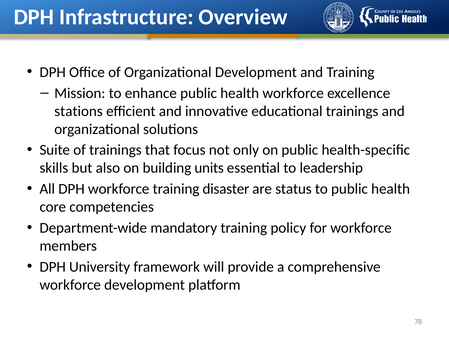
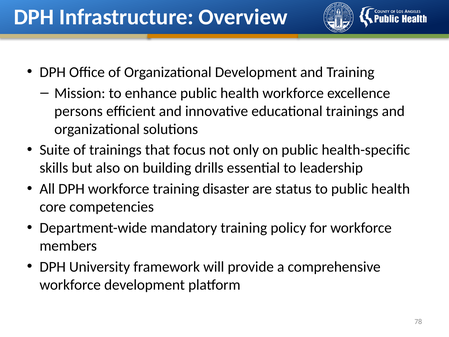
stations: stations -> persons (79, 111)
units: units -> drills (209, 168)
